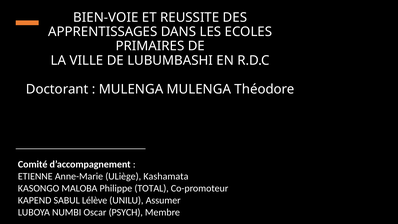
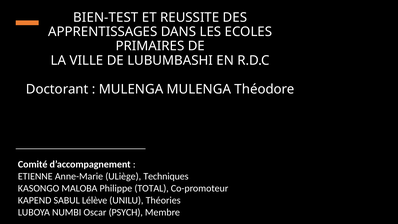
BIEN-VOIE: BIEN-VOIE -> BIEN-TEST (106, 17)
Kashamata: Kashamata -> Techniques (166, 176)
Assumer: Assumer -> Théories (163, 200)
